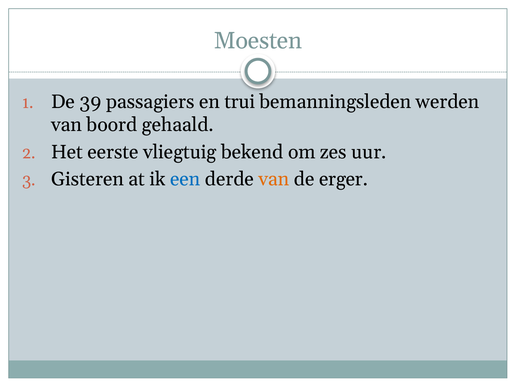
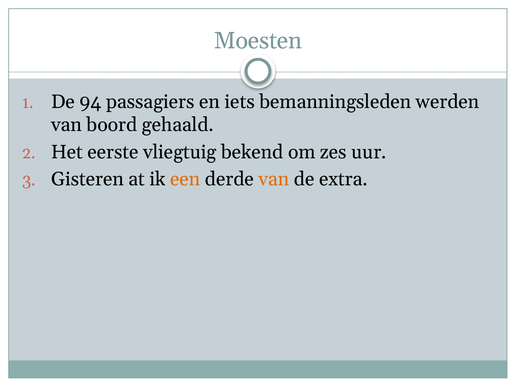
39: 39 -> 94 (91, 102)
trui: trui -> iets (240, 102)
een colour: blue -> orange (185, 179)
erger: erger -> extra (343, 179)
